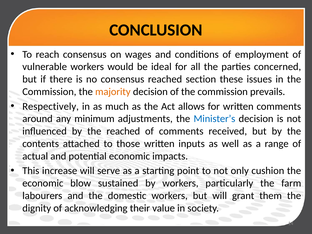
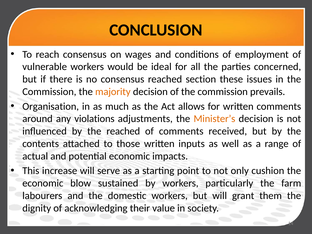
Respectively: Respectively -> Organisation (51, 106)
minimum: minimum -> violations (94, 119)
Minister’s colour: blue -> orange (214, 119)
